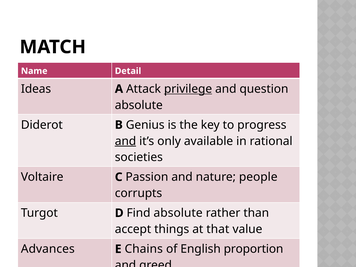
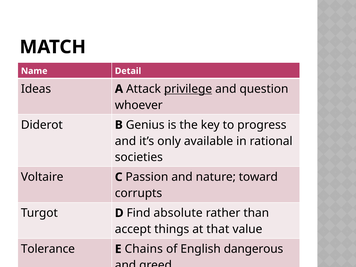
absolute: absolute -> whoever (139, 105)
and underline: present -> none (125, 141)
people: people -> toward (258, 177)
Advances: Advances -> Tolerance (48, 249)
proportion: proportion -> dangerous (253, 249)
